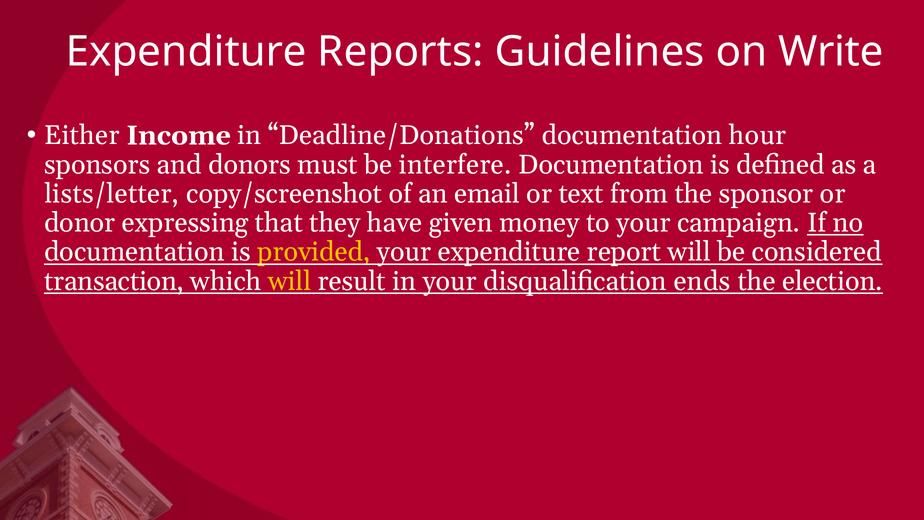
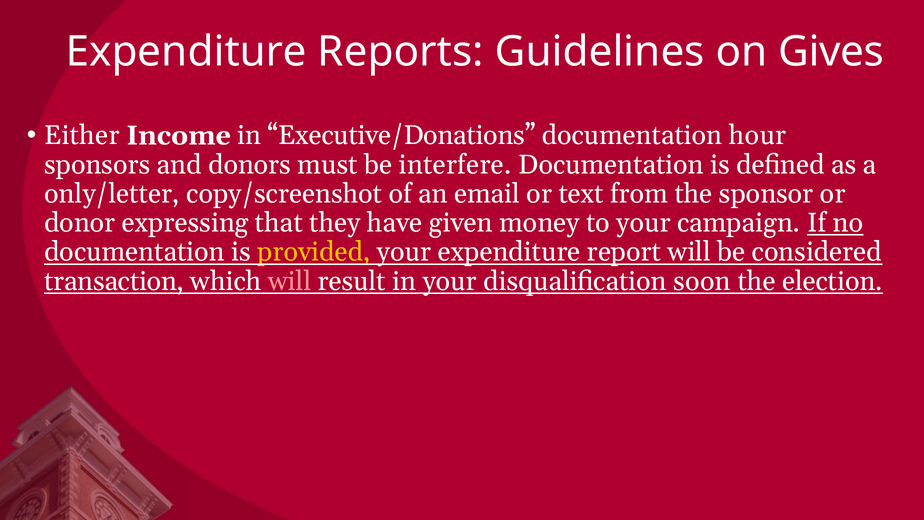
Write: Write -> Gives (831, 52)
Deadline/Donations: Deadline/Donations -> Executive/Donations (401, 135)
lists/letter: lists/letter -> only/letter (112, 194)
will colour: yellow -> pink (290, 281)
ends: ends -> soon (702, 281)
